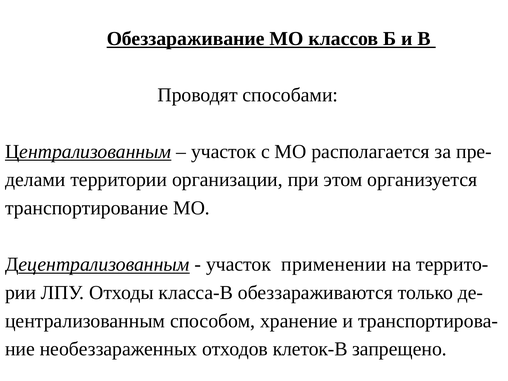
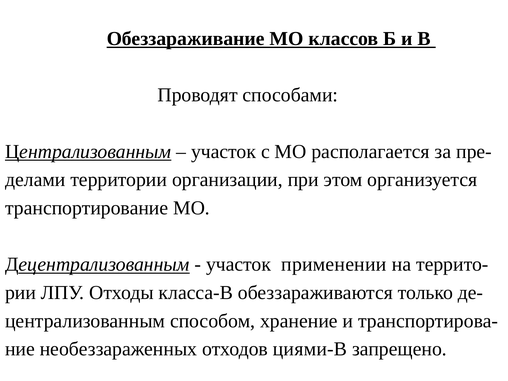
клеток-В: клеток-В -> циями-В (310, 349)
